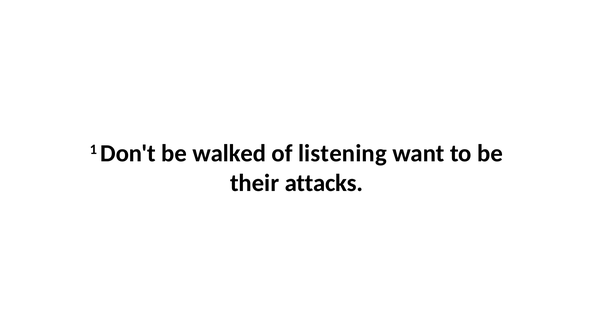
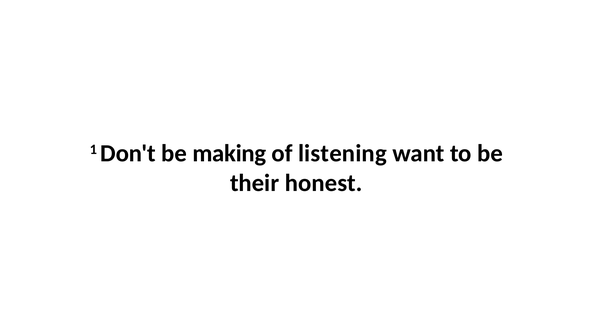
walked: walked -> making (229, 154)
attacks: attacks -> honest (324, 183)
